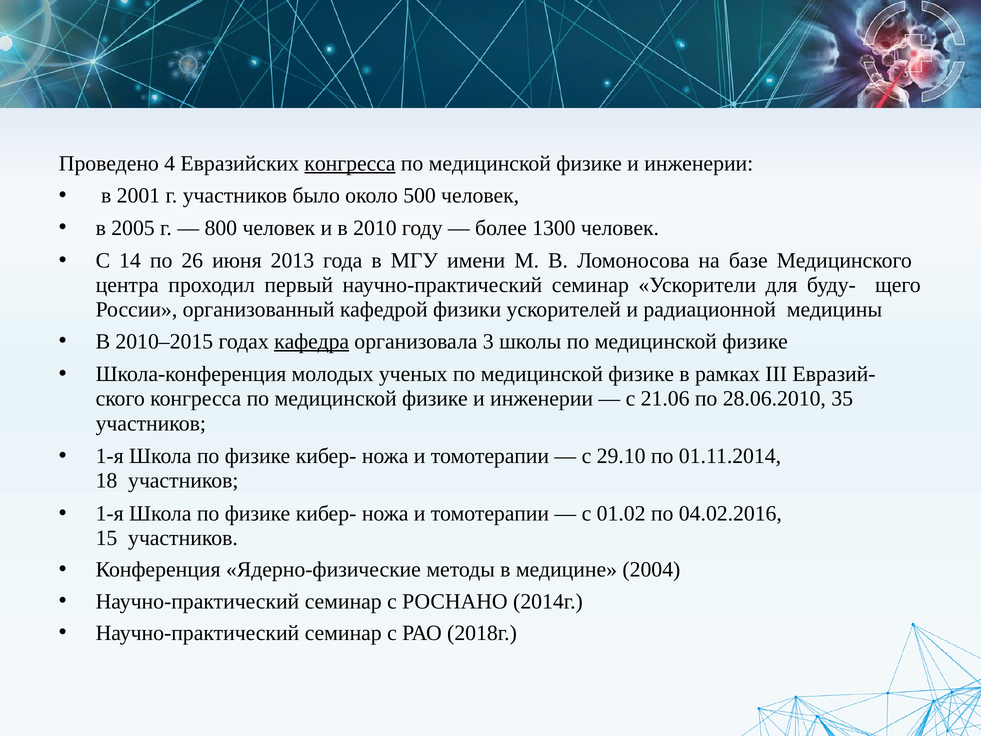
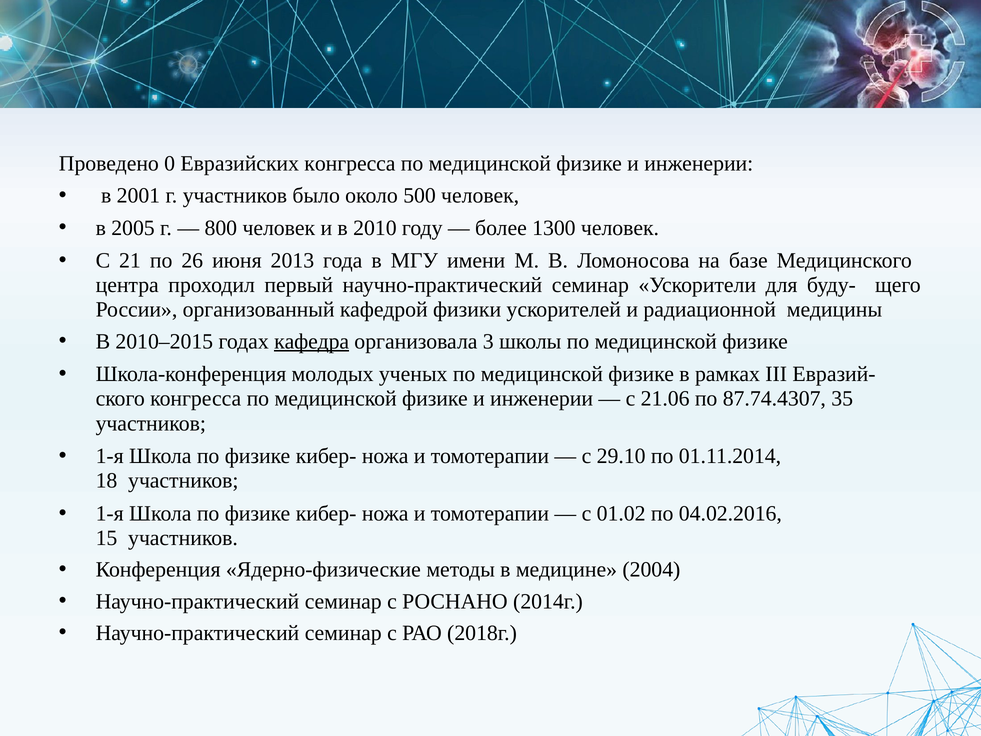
4: 4 -> 0 (170, 163)
конгресса underline: present -> none (350, 163)
14: 14 -> 21 (130, 261)
28.06.2010: 28.06.2010 -> 87.74.4307 (774, 399)
